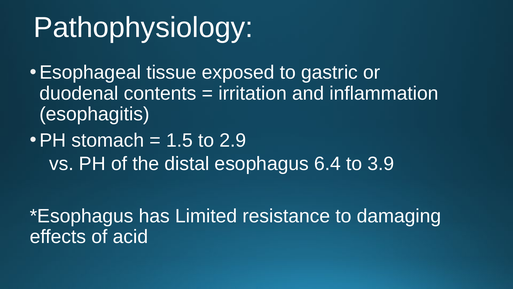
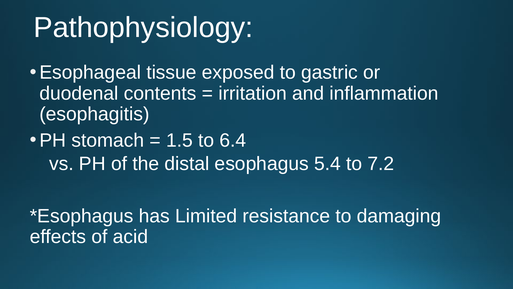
2.9: 2.9 -> 6.4 (233, 140)
6.4: 6.4 -> 5.4 (327, 164)
3.9: 3.9 -> 7.2 (381, 164)
